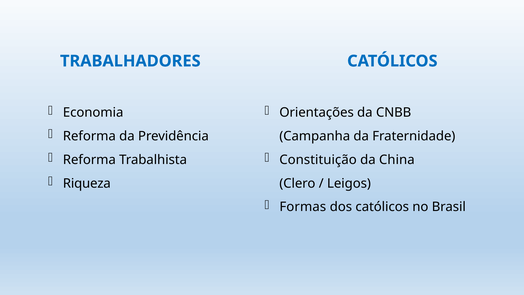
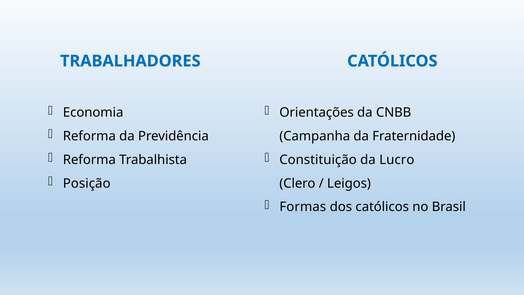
China: China -> Lucro (397, 160)
Riqueza: Riqueza -> Posição (87, 183)
